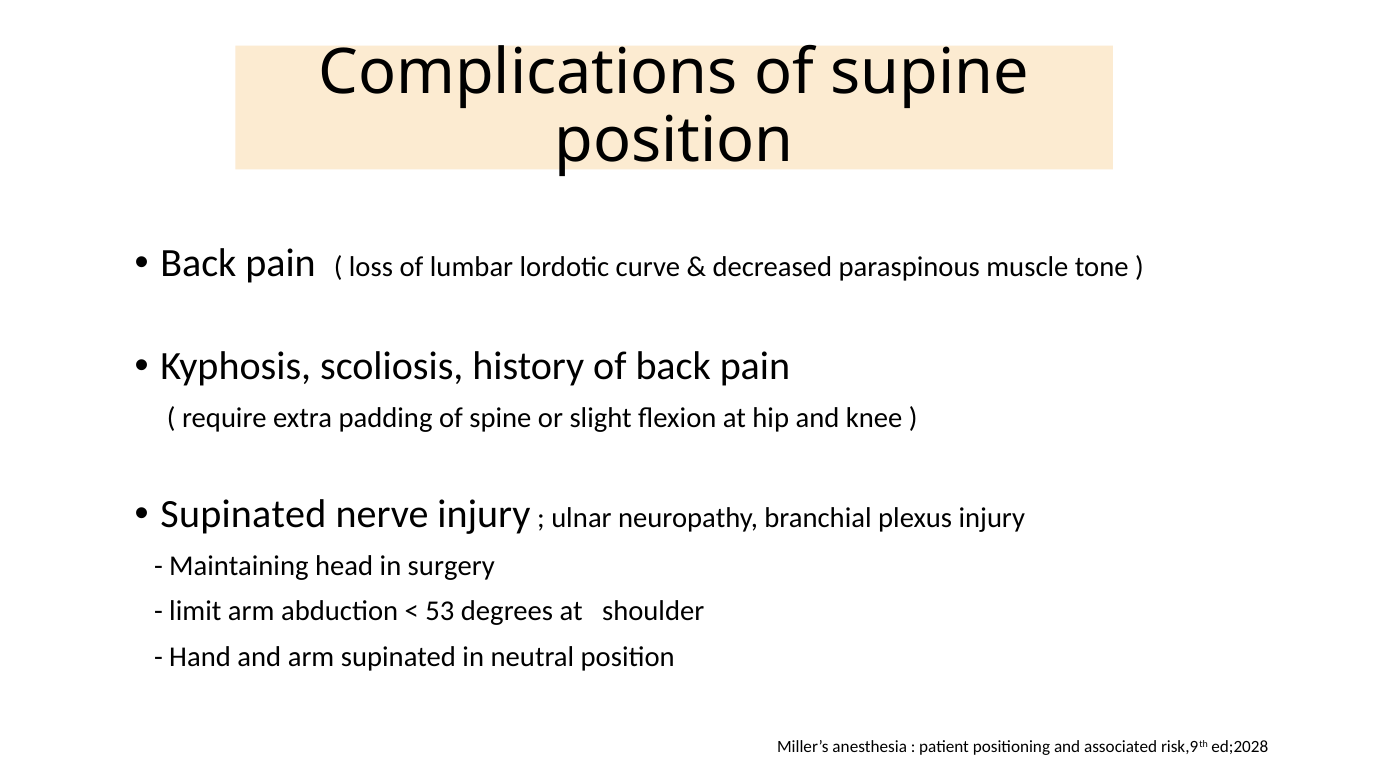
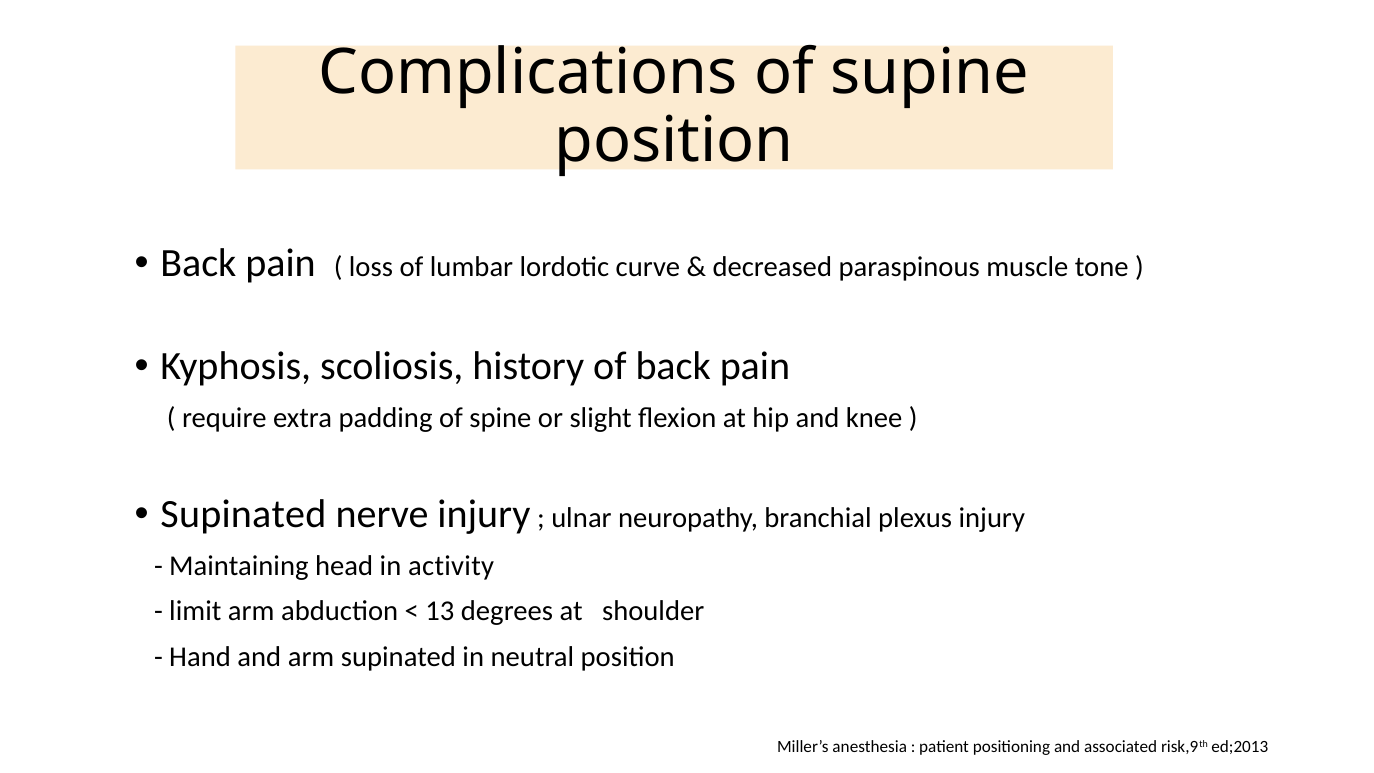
surgery: surgery -> activity (451, 566)
53: 53 -> 13 (440, 611)
ed;2028: ed;2028 -> ed;2013 (1240, 747)
